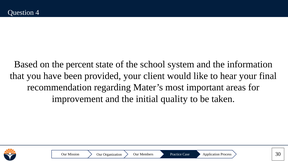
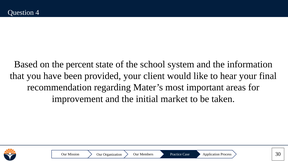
quality: quality -> market (174, 99)
